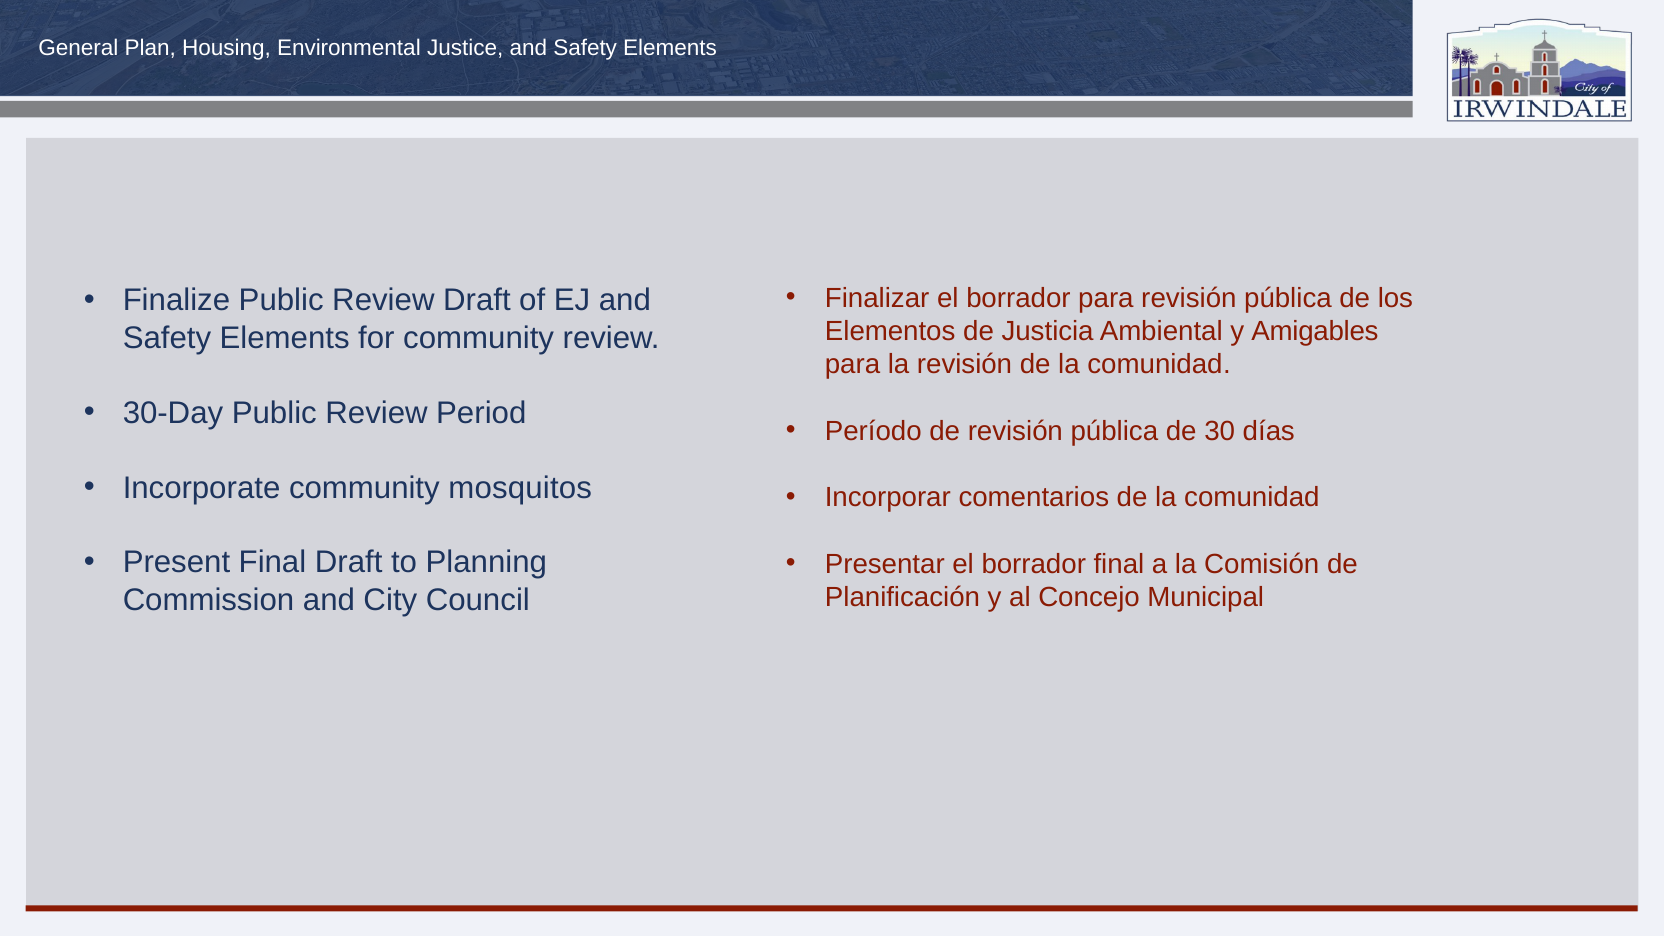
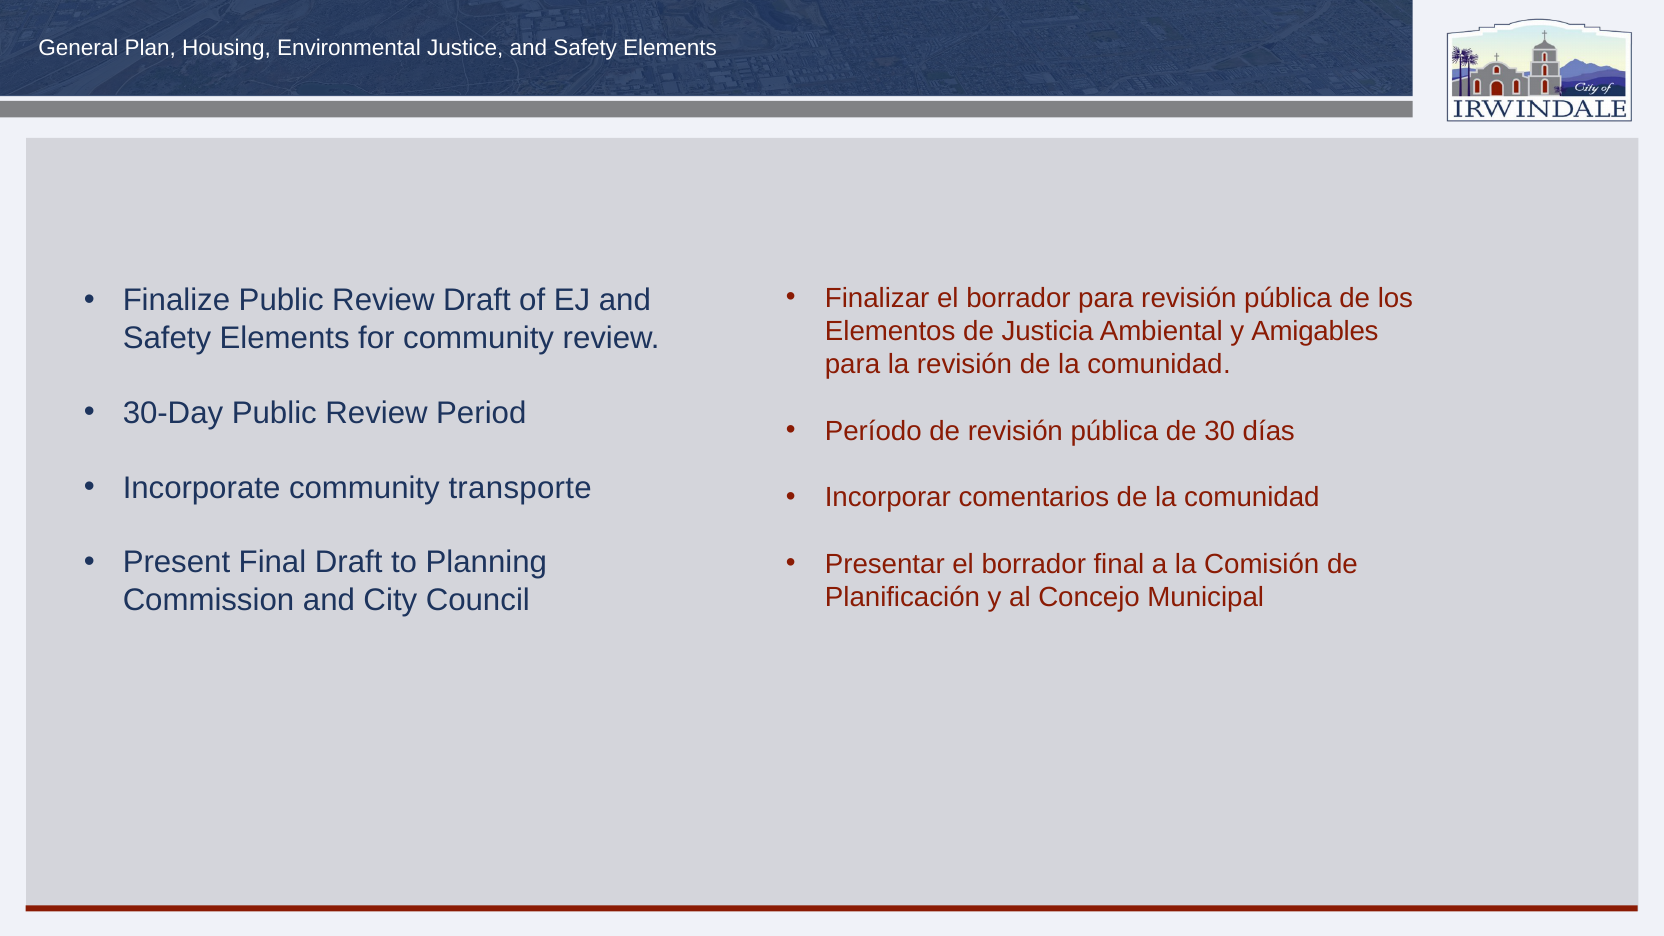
mosquitos: mosquitos -> transporte (520, 488)
